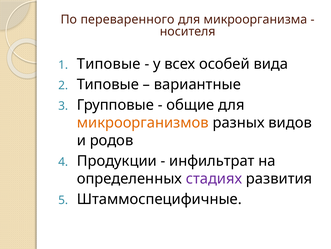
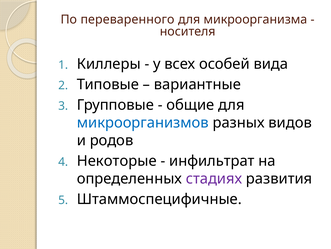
Типовые: Типовые -> Киллеры (109, 64)
микроорганизмов colour: orange -> blue (143, 122)
Продукции: Продукции -> Некоторые (117, 160)
